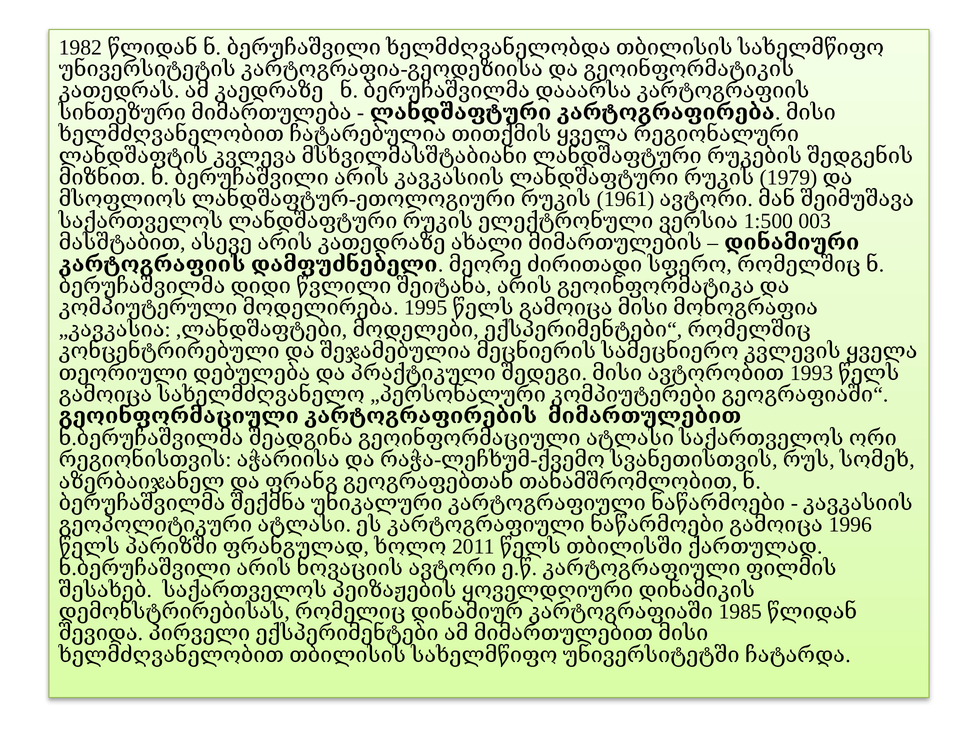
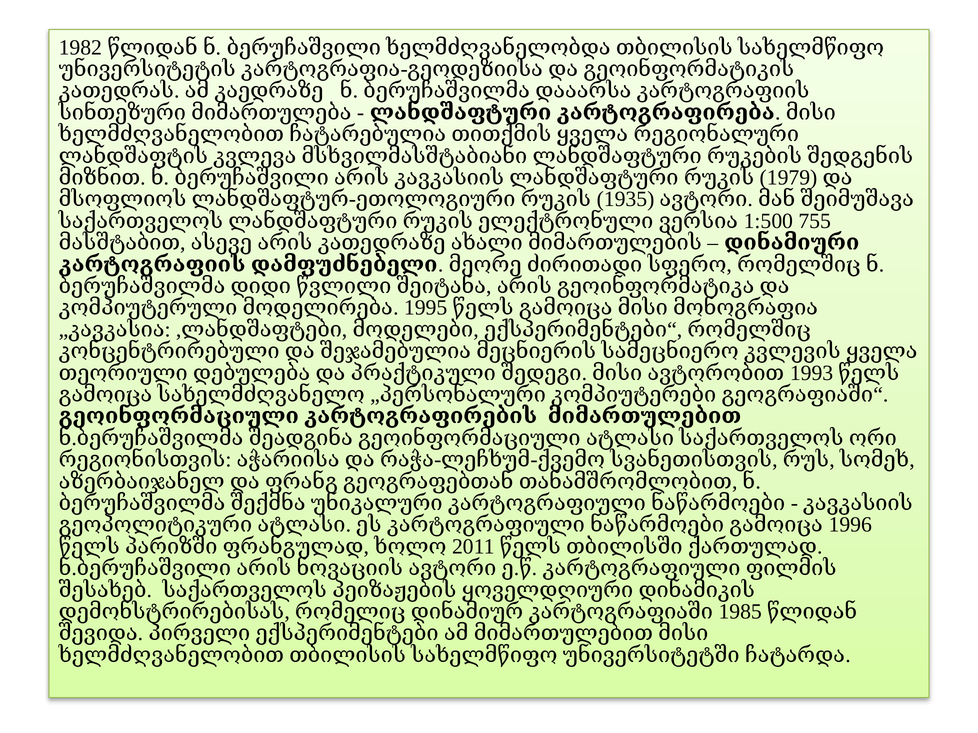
1961: 1961 -> 1935 (626, 199)
003: 003 -> 755 (815, 221)
